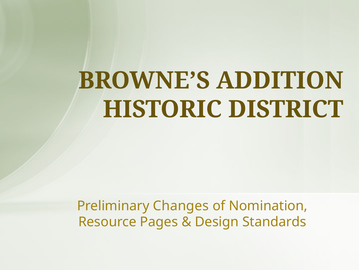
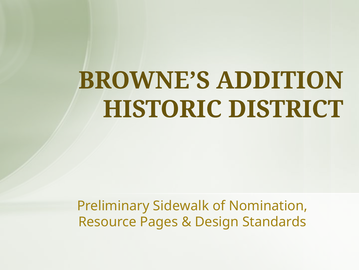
Changes: Changes -> Sidewalk (181, 205)
